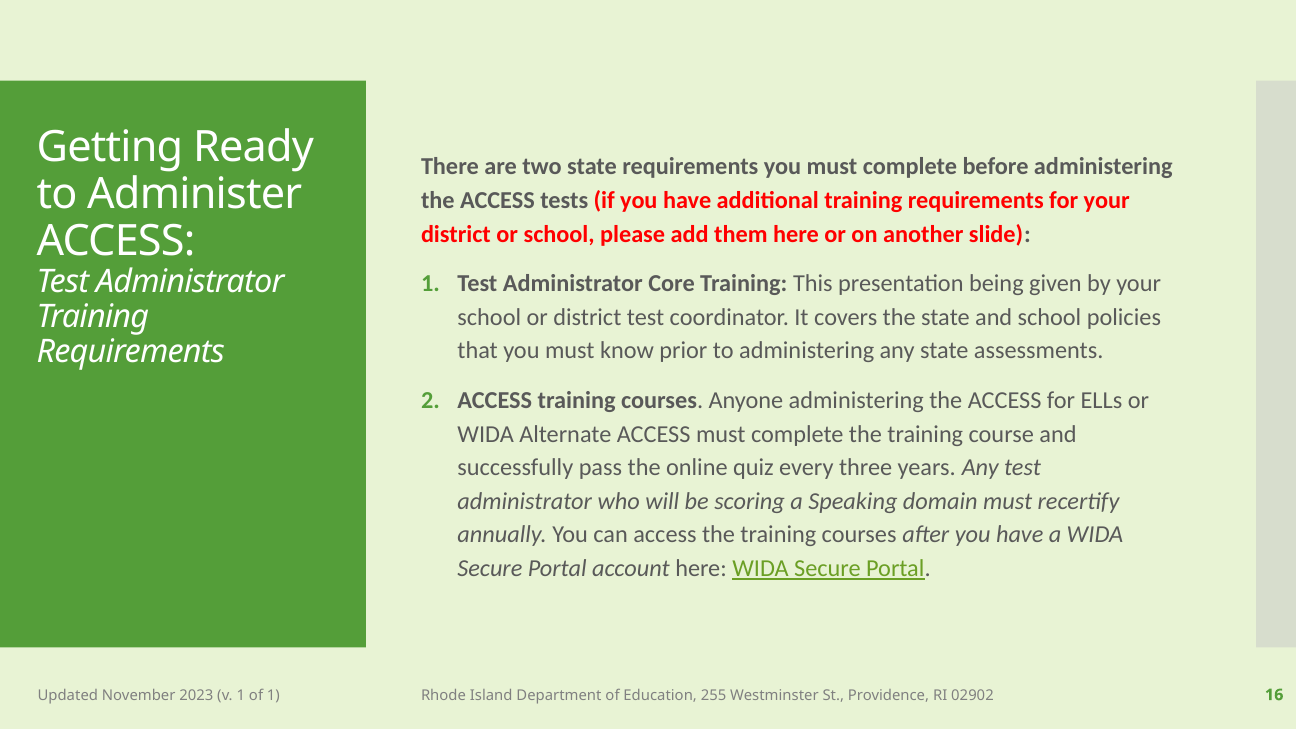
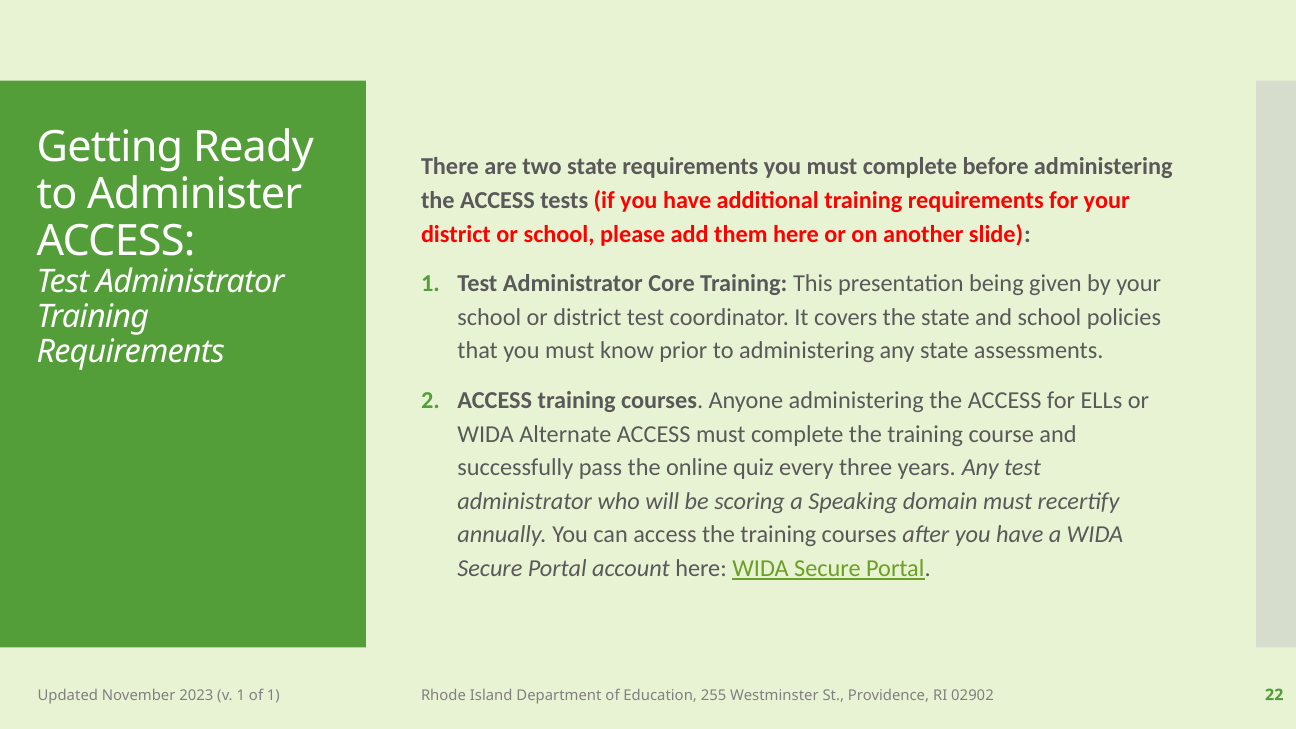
16: 16 -> 22 (1274, 695)
